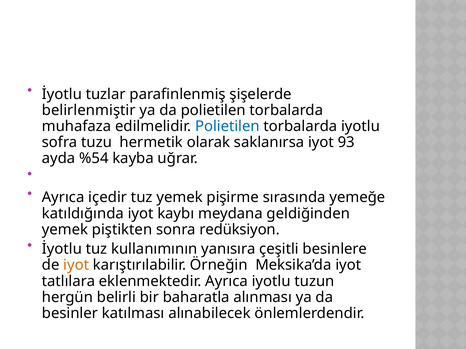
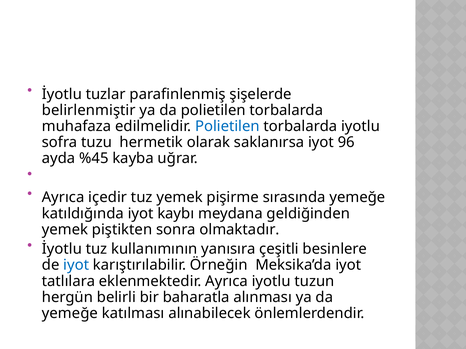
93: 93 -> 96 (346, 143)
%54: %54 -> %45 (94, 159)
redüksiyon: redüksiyon -> olmaktadır (239, 230)
iyot colour: orange -> blue (76, 265)
besinler: besinler -> yemeğe (70, 314)
